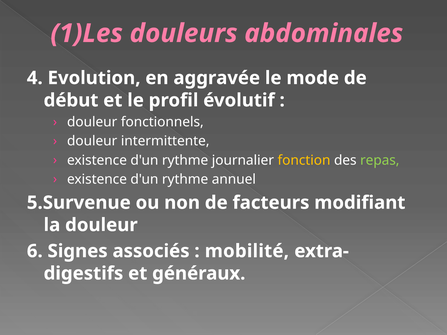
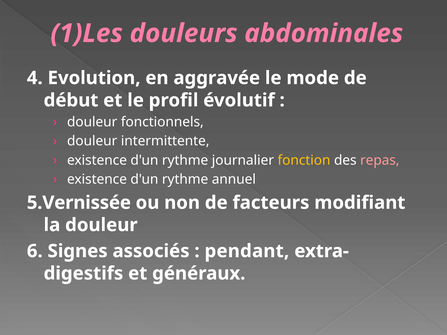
repas colour: light green -> pink (380, 160)
5.Survenue: 5.Survenue -> 5.Vernissée (79, 203)
mobilité: mobilité -> pendant (247, 251)
